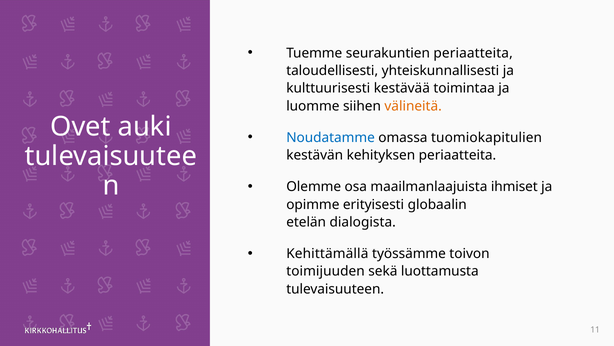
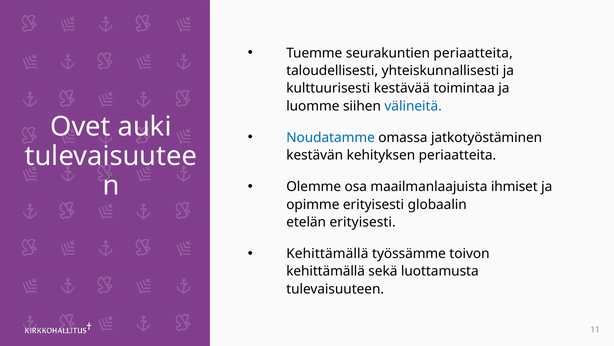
välineitä colour: orange -> blue (413, 106)
tuomiokapitulien: tuomiokapitulien -> jatkotyöstäminen (487, 137)
etelän dialogista: dialogista -> erityisesti (363, 222)
toimijuuden: toimijuuden -> kehittämällä (326, 271)
